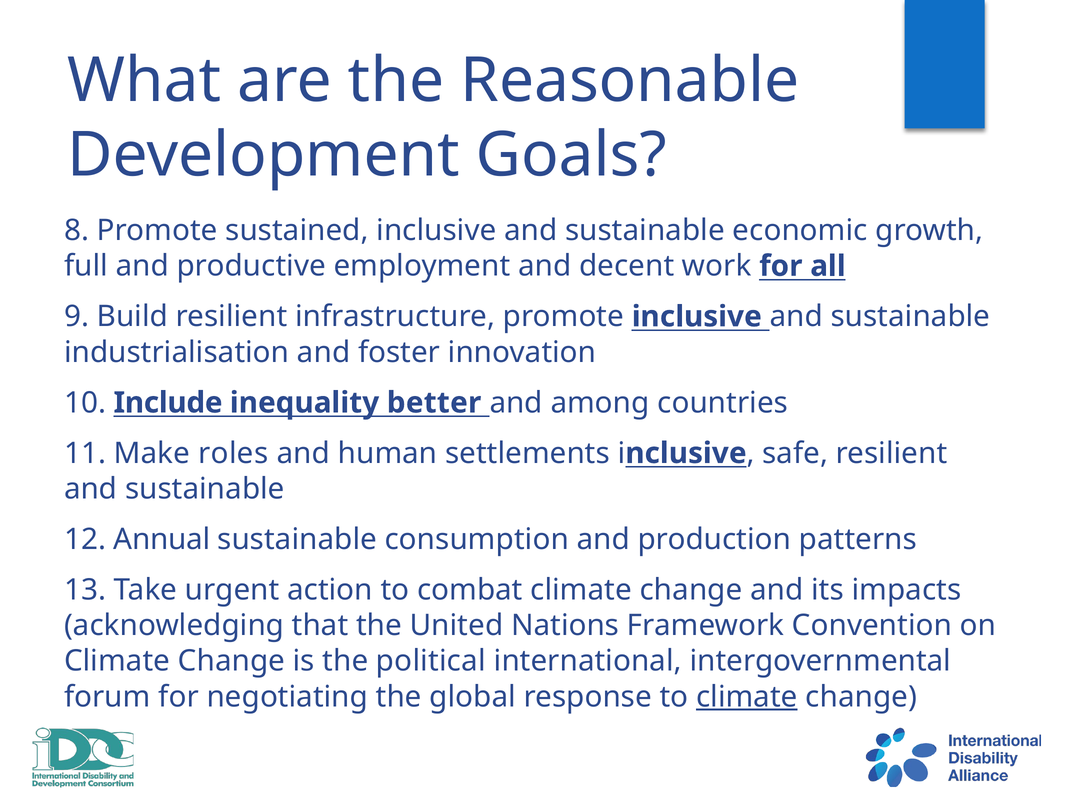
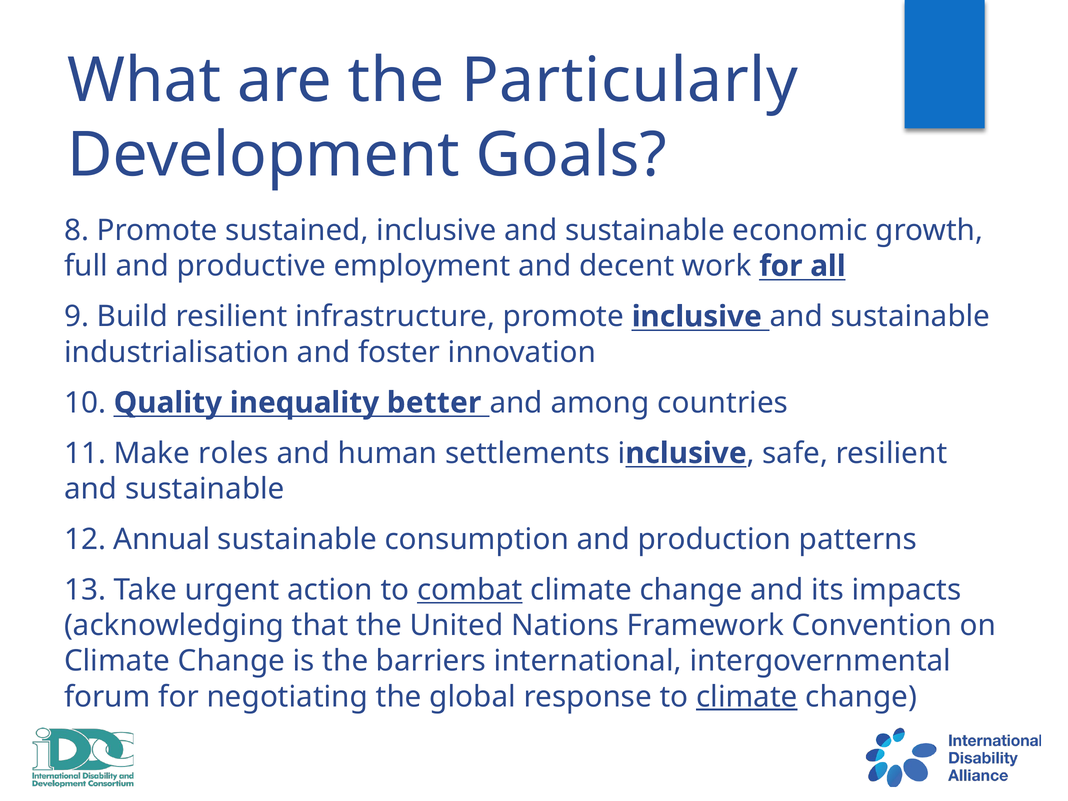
Reasonable: Reasonable -> Particularly (629, 80)
Include: Include -> Quality (168, 403)
combat underline: none -> present (470, 590)
political: political -> barriers (431, 661)
